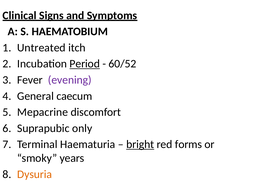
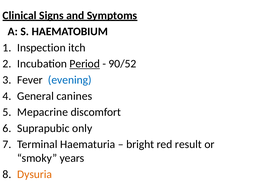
Untreated: Untreated -> Inspection (41, 48)
60/52: 60/52 -> 90/52 (122, 64)
evening colour: purple -> blue (70, 80)
caecum: caecum -> canines (74, 96)
bright underline: present -> none (140, 145)
forms: forms -> result (188, 145)
